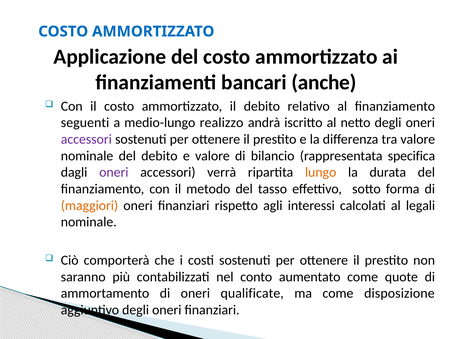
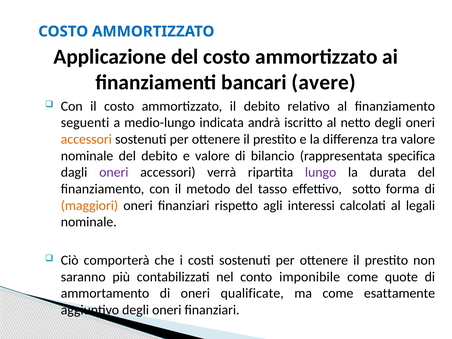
anche: anche -> avere (324, 82)
realizzo: realizzo -> indicata (222, 123)
accessori colour: purple -> orange (86, 139)
lungo colour: orange -> purple (321, 172)
aumentato: aumentato -> imponibile (310, 277)
disposizione: disposizione -> esattamente (399, 293)
